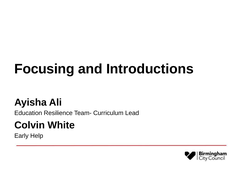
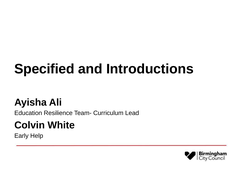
Focusing: Focusing -> Specified (44, 69)
